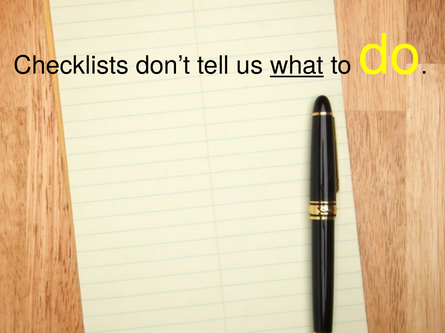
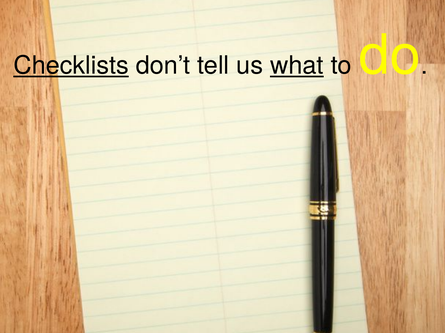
Checklists underline: none -> present (71, 66)
